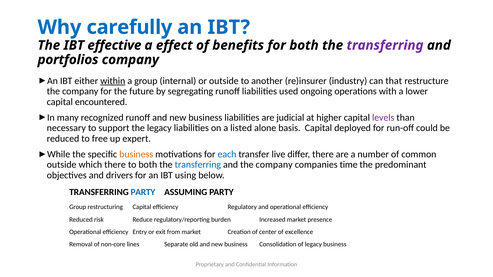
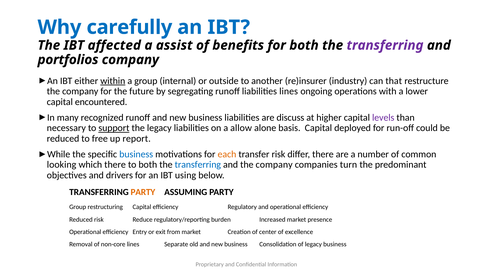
effective: effective -> affected (114, 45)
effect: effect -> assist (174, 45)
liabilities used: used -> lines (289, 91)
judicial: judicial -> discuss (290, 118)
support underline: none -> present (114, 128)
listed: listed -> allow (241, 128)
expert: expert -> report (137, 139)
business colour: orange -> blue (136, 154)
each colour: blue -> orange (227, 154)
transfer live: live -> risk (278, 154)
outside: outside -> looking (62, 165)
time: time -> turn (349, 165)
PARTY colour: blue -> orange (143, 192)
